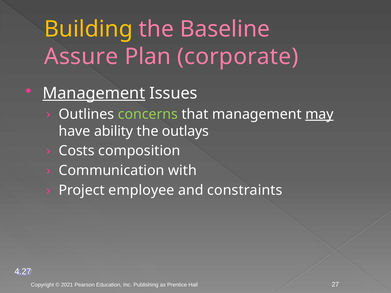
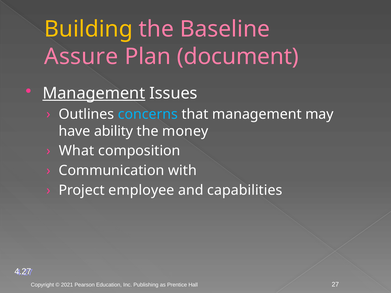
corporate: corporate -> document (238, 57)
concerns colour: light green -> light blue (148, 114)
may underline: present -> none (319, 114)
outlays: outlays -> money (185, 131)
Costs: Costs -> What (77, 151)
constraints: constraints -> capabilities (245, 190)
